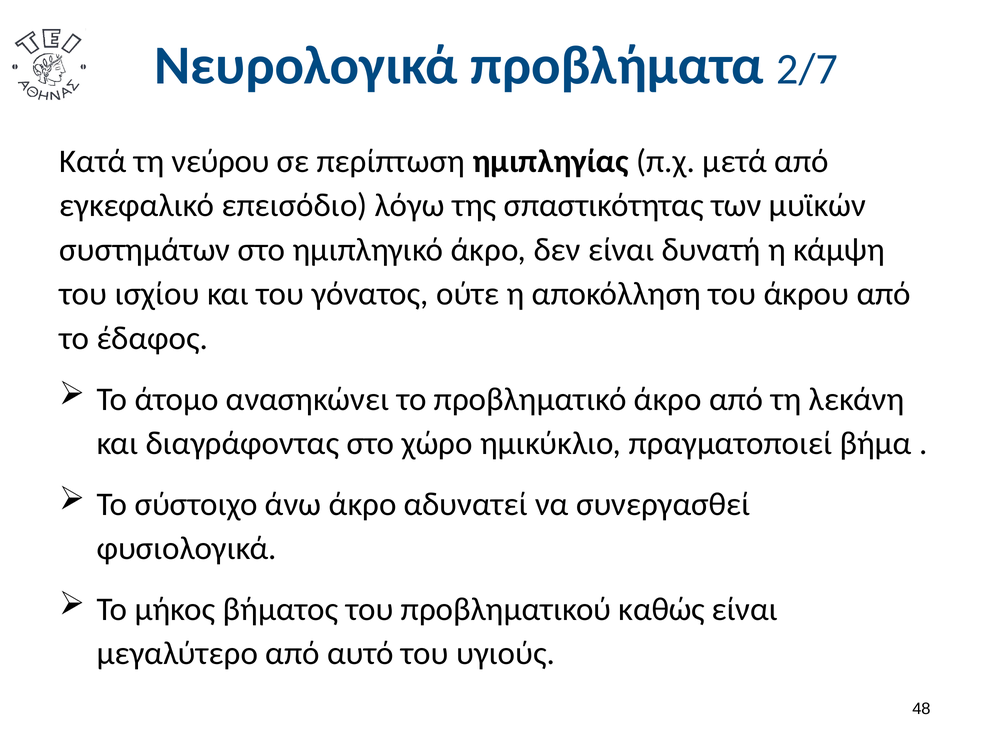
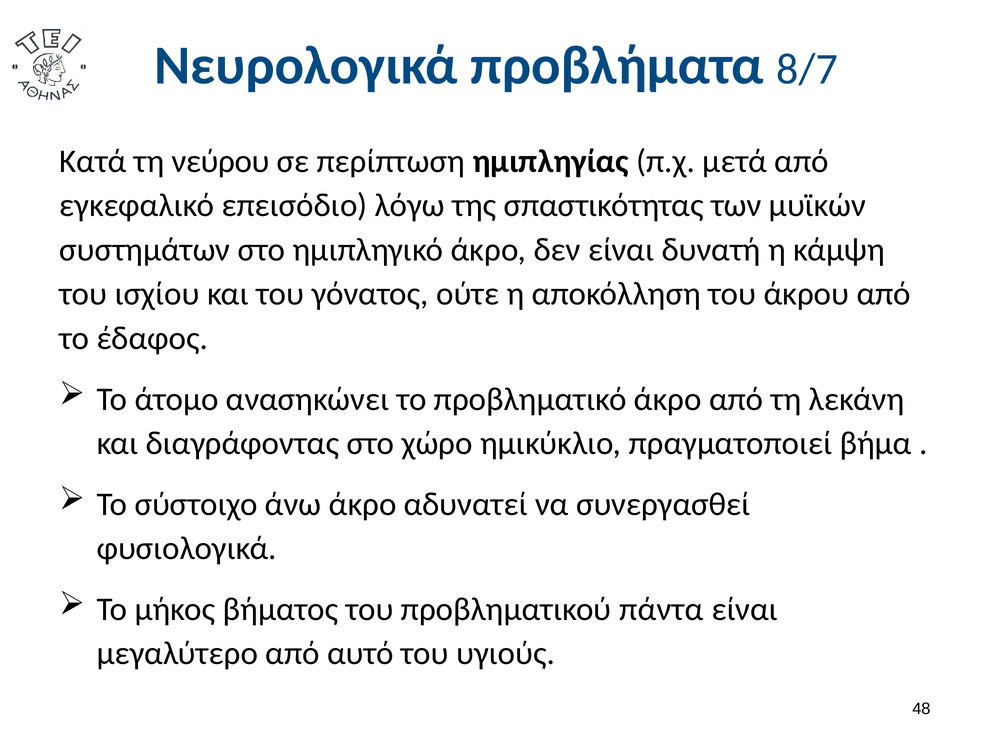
2/7: 2/7 -> 8/7 (807, 69)
καθώς: καθώς -> πάντα (661, 610)
